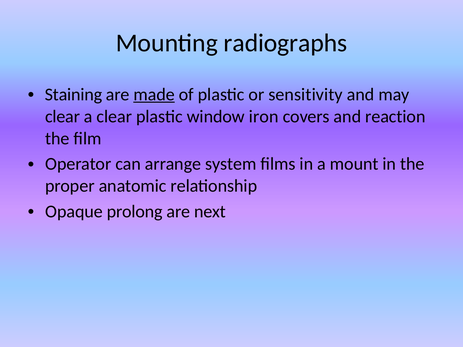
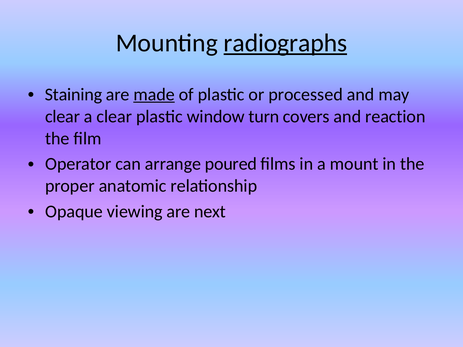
radiographs underline: none -> present (285, 43)
sensitivity: sensitivity -> processed (306, 95)
iron: iron -> turn (264, 117)
system: system -> poured (231, 164)
prolong: prolong -> viewing (135, 212)
